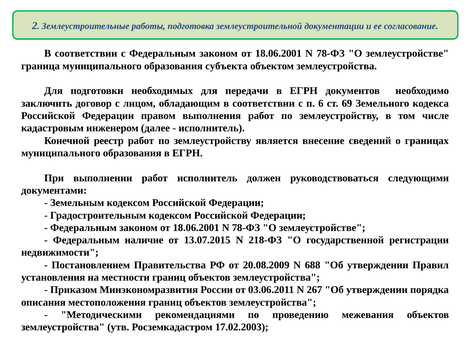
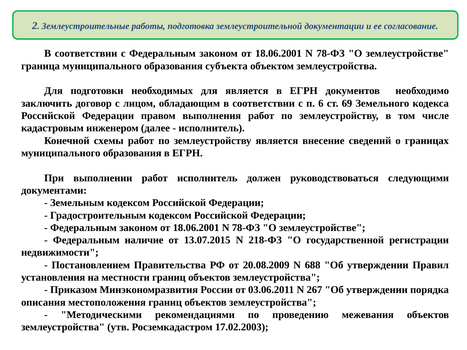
для передачи: передачи -> является (247, 91)
реестр: реестр -> схемы (109, 141)
